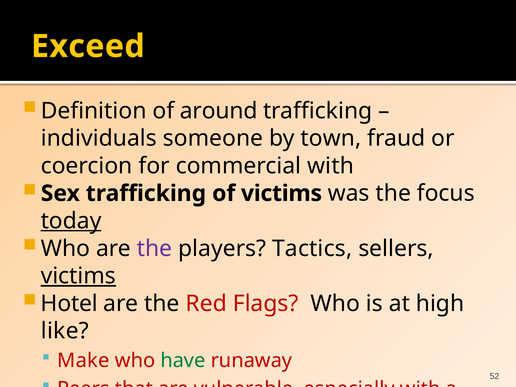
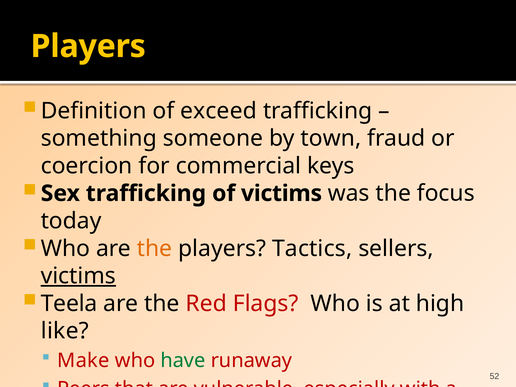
Exceed: Exceed -> Players (88, 46)
around: around -> exceed (219, 111)
individuals: individuals -> something (99, 138)
commercial with: with -> keys (331, 166)
today underline: present -> none (71, 221)
the colour: purple -> orange (154, 248)
Hotel: Hotel -> Teela (69, 304)
